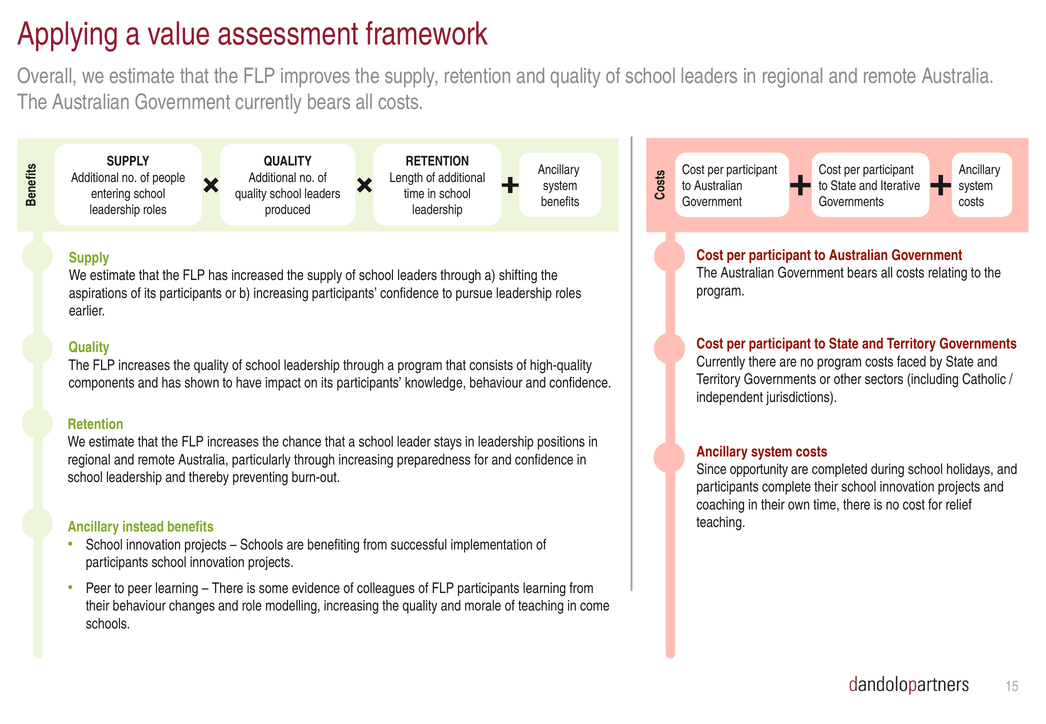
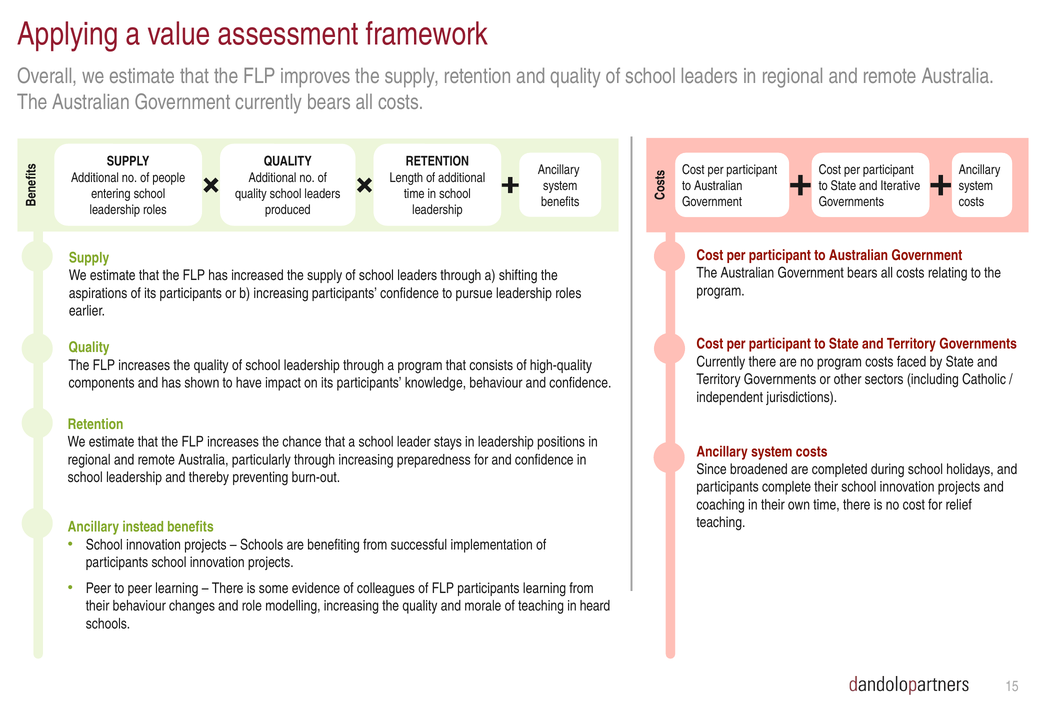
opportunity: opportunity -> broadened (759, 469)
come: come -> heard (595, 606)
